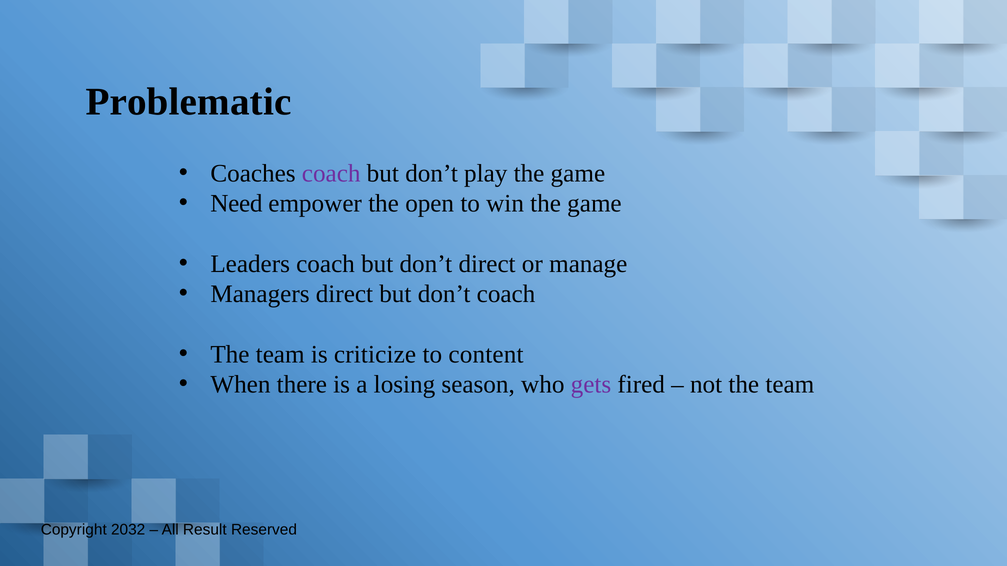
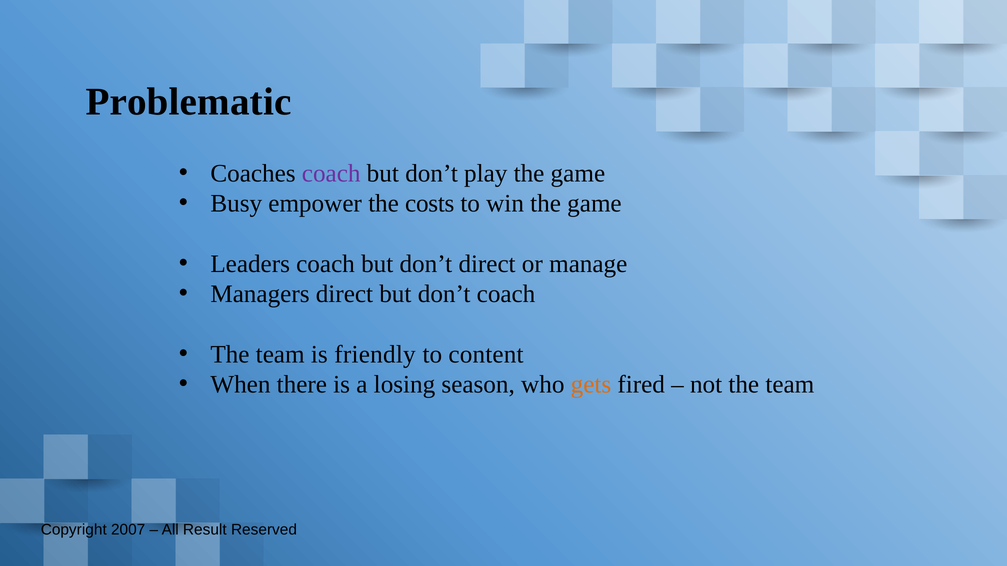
Need: Need -> Busy (236, 204)
open: open -> costs (430, 204)
criticize: criticize -> friendly (375, 355)
gets colour: purple -> orange (591, 385)
2032: 2032 -> 2007 (128, 530)
